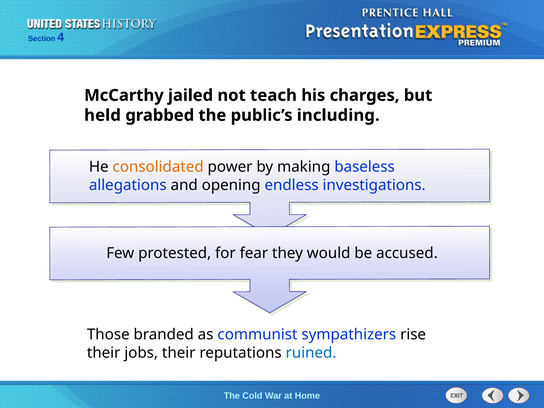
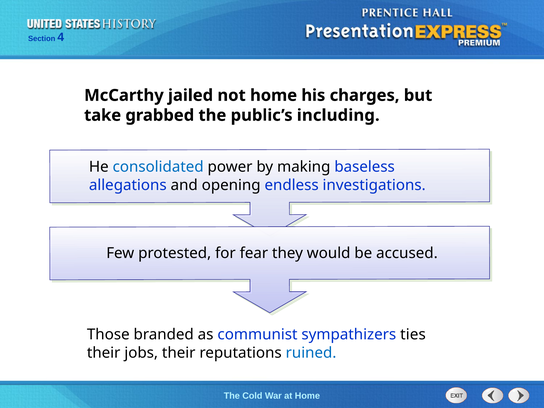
not teach: teach -> home (274, 95)
held: held -> take (103, 115)
consolidated colour: orange -> blue (158, 167)
rise: rise -> ties (413, 335)
